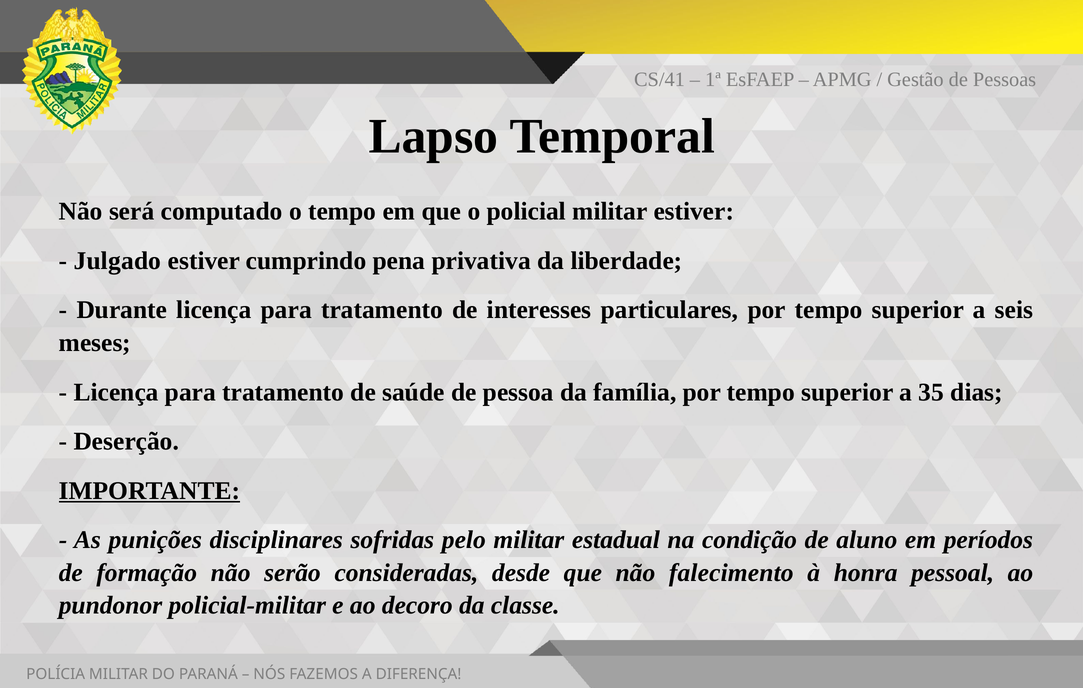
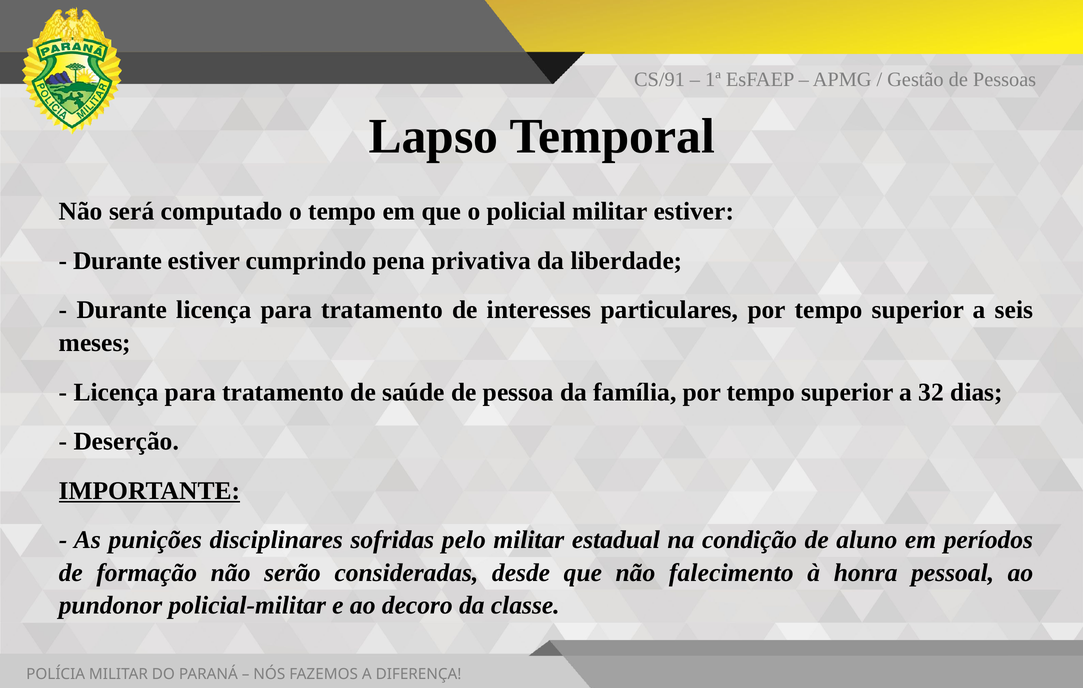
CS/41: CS/41 -> CS/91 (659, 79)
Julgado: Julgado -> Durante (118, 261)
35: 35 -> 32 (931, 392)
